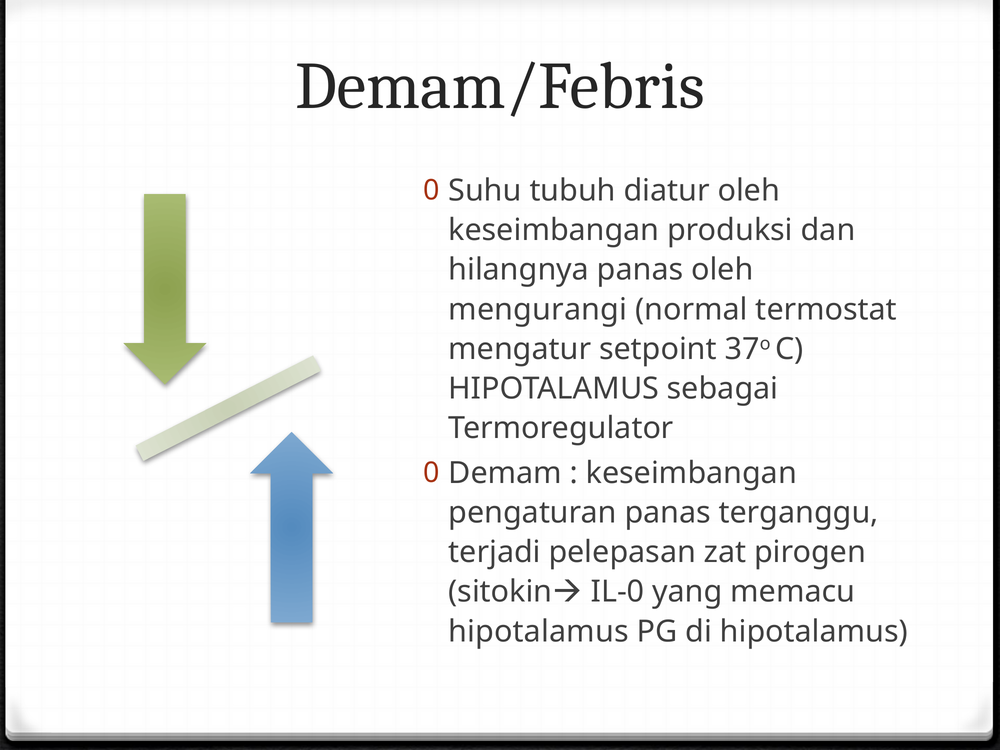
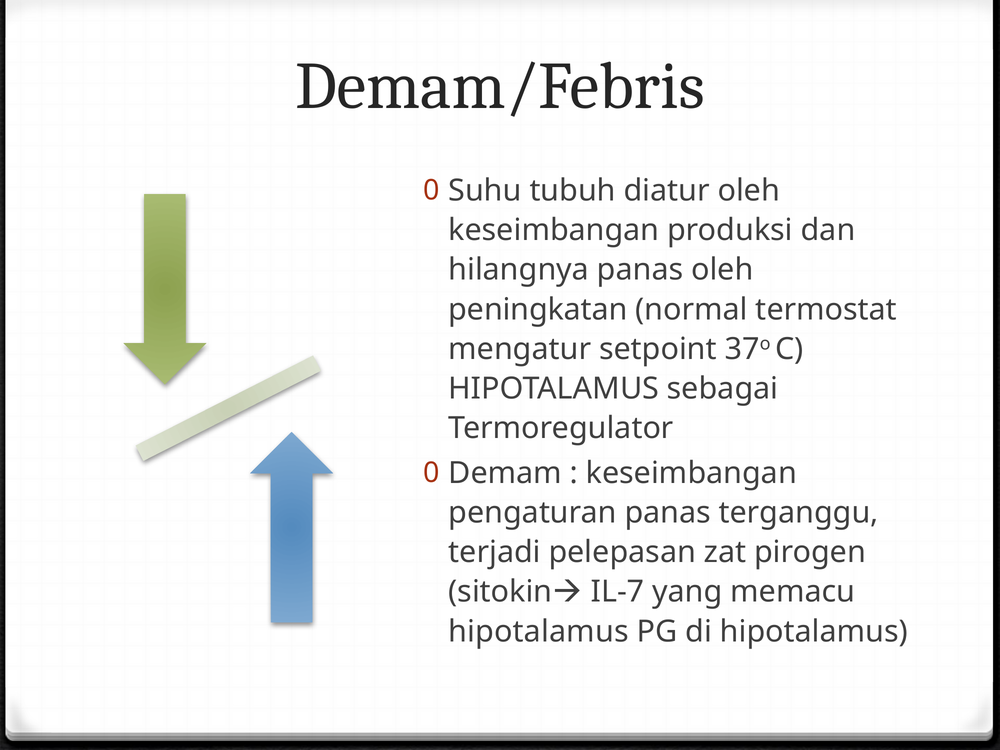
mengurangi: mengurangi -> peningkatan (538, 309)
IL-0: IL-0 -> IL-7 (618, 592)
